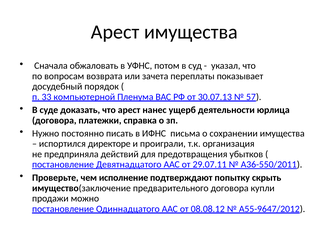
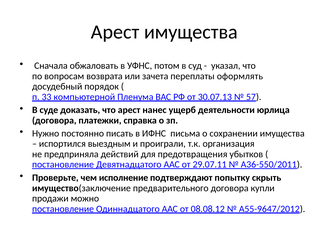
показывает: показывает -> оформлять (240, 76)
директоре: директоре -> выездным (109, 144)
